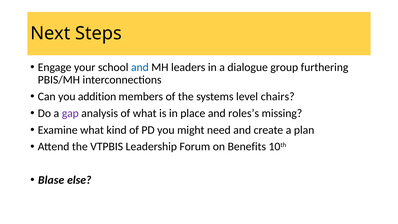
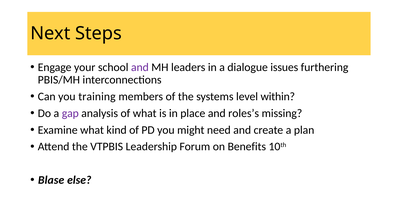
and colour: blue -> purple (140, 67)
group: group -> issues (284, 67)
addition: addition -> training (97, 97)
chairs: chairs -> within (278, 97)
